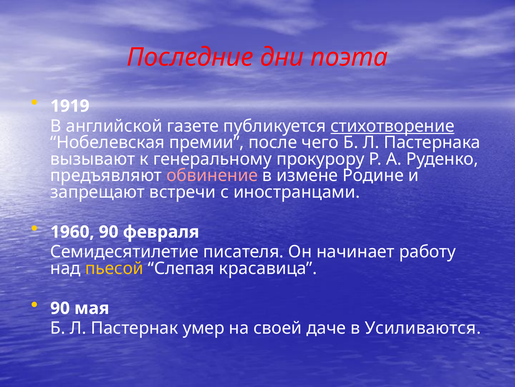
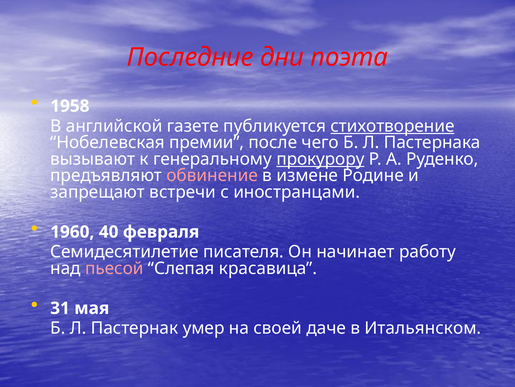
1919: 1919 -> 1958 (70, 106)
прокурору underline: none -> present (320, 159)
1960 90: 90 -> 40 (109, 231)
пьесой colour: yellow -> pink (114, 268)
90: 90 -> 31 (60, 308)
Усиливаются: Усиливаются -> Итальянском (423, 328)
